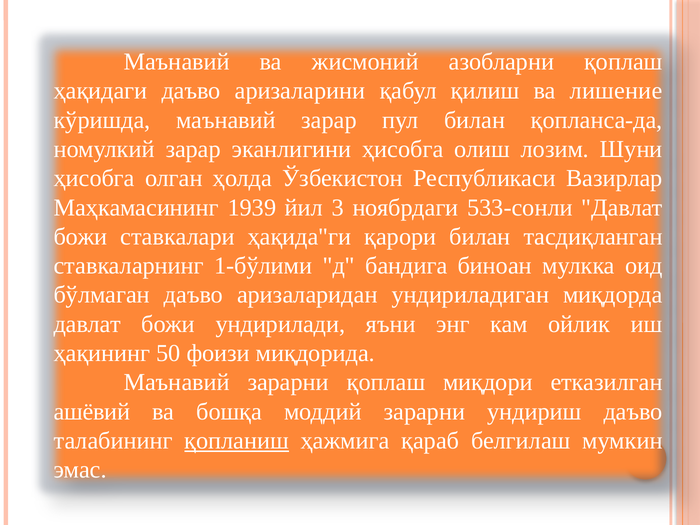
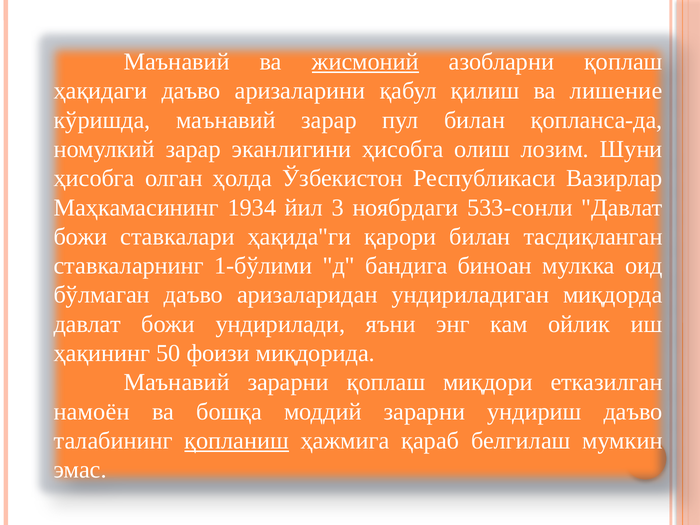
жисмоний underline: none -> present (365, 62)
1939: 1939 -> 1934 (252, 207)
ашёвий: ашёвий -> намоён (92, 412)
